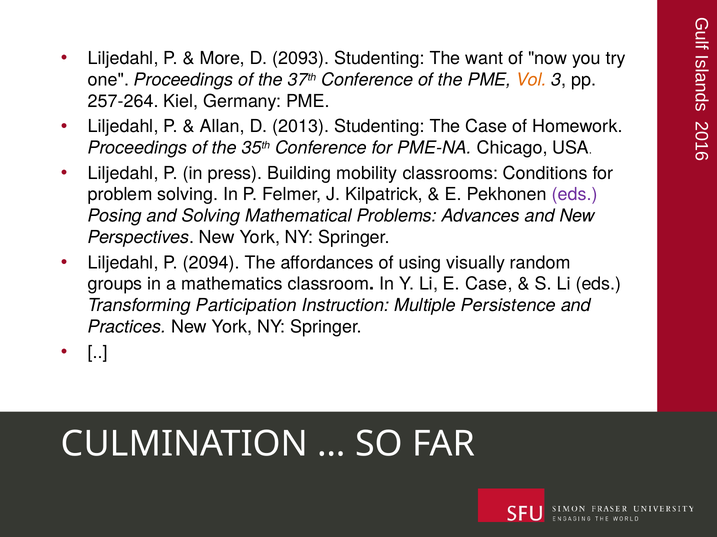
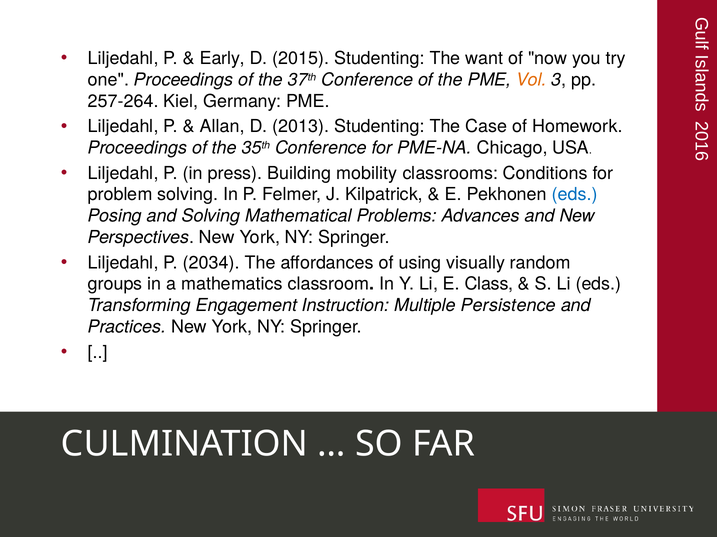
More: More -> Early (222, 59)
2093: 2093 -> 2015 (301, 59)
eds colour: purple -> blue (575, 195)
2094: 2094 -> 2034 (211, 263)
E Case: Case -> Class (489, 284)
Participation: Participation -> Engagement (246, 306)
